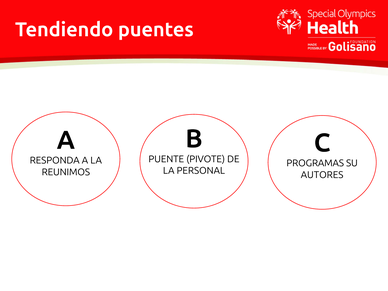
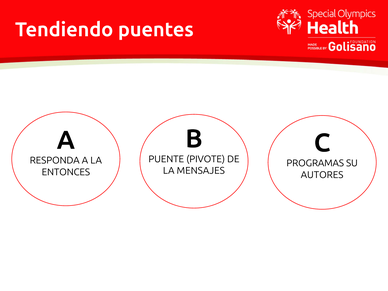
PERSONAL: PERSONAL -> MENSAJES (201, 171)
REUNIMOS: REUNIMOS -> ENTONCES (66, 172)
